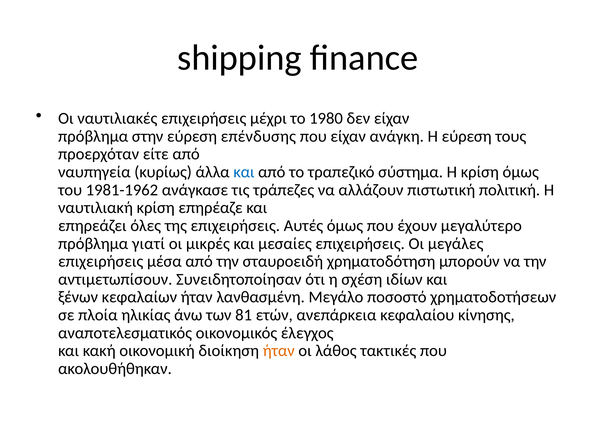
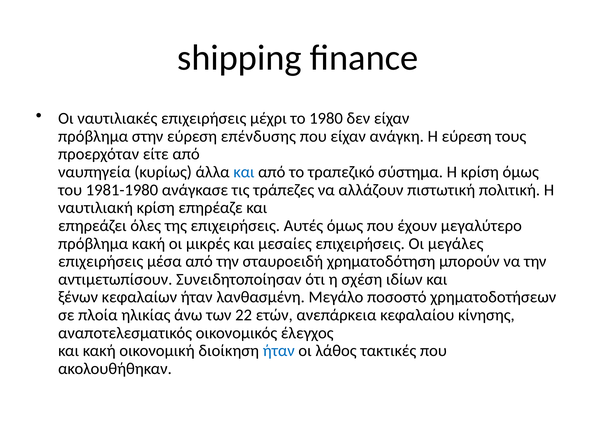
1981-1962: 1981-1962 -> 1981-1980 (122, 190)
πρόβλημα γιατί: γιατί -> κακή (149, 244)
81: 81 -> 22 (244, 315)
ήταν colour: orange -> blue (279, 351)
